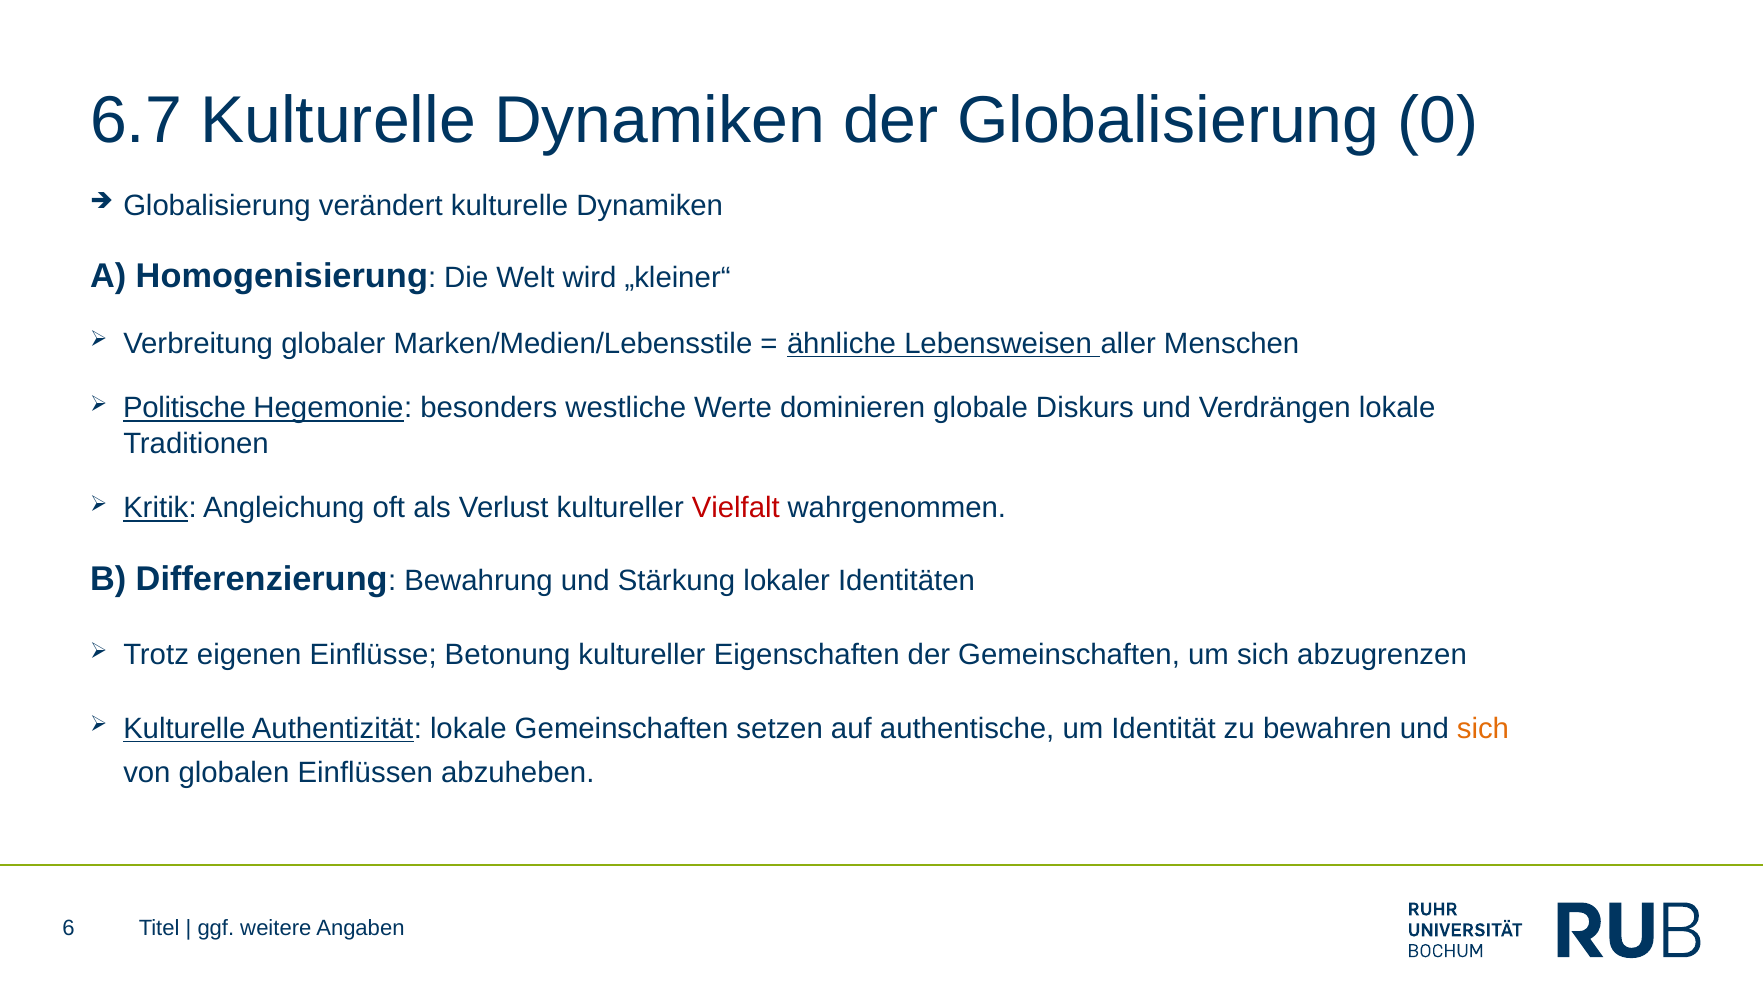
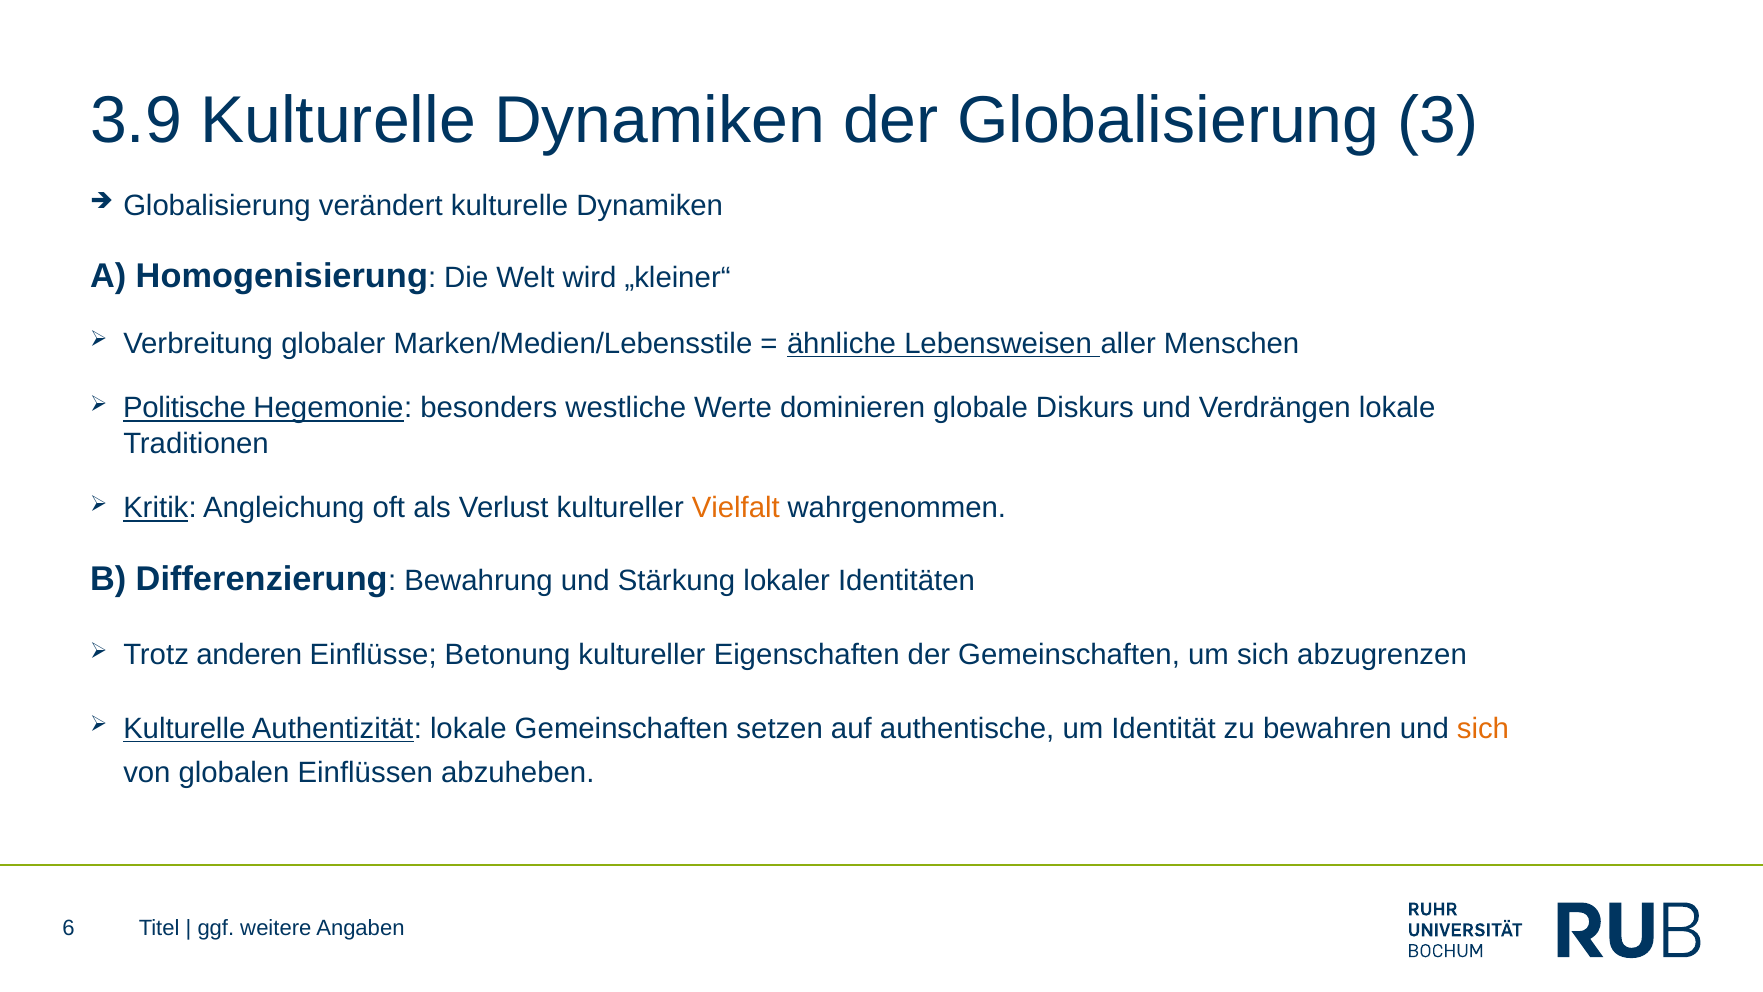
6.7: 6.7 -> 3.9 (136, 121)
0: 0 -> 3 (1438, 121)
Vielfalt colour: red -> orange (736, 508)
eigenen: eigenen -> anderen (249, 655)
